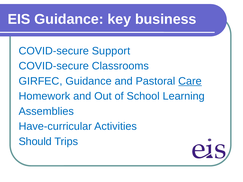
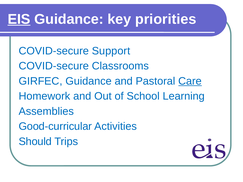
EIS underline: none -> present (19, 19)
business: business -> priorities (166, 19)
Have-curricular: Have-curricular -> Good-curricular (55, 127)
